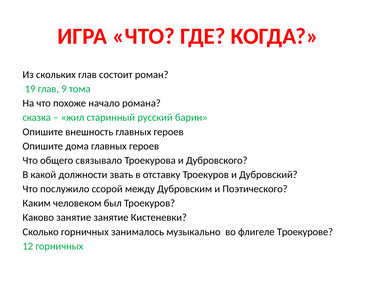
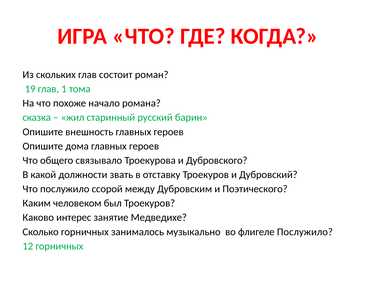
9: 9 -> 1 (64, 89)
Каково занятие: занятие -> интерес (74, 218)
Кистеневки: Кистеневки -> Медведихе (159, 218)
флигеле Троекурове: Троекурове -> Послужило (305, 232)
